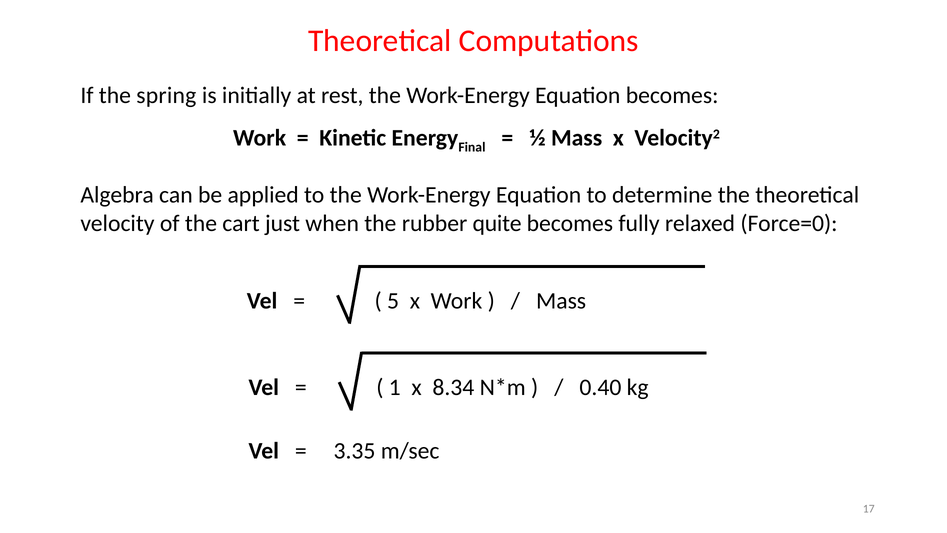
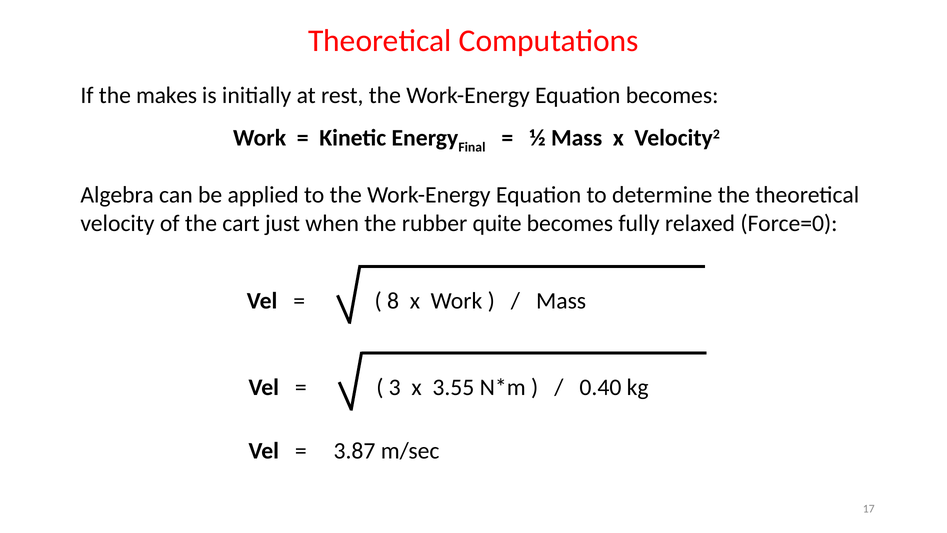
spring: spring -> makes (167, 95)
5: 5 -> 8 (393, 301)
1: 1 -> 3 (395, 387)
8.34: 8.34 -> 3.55 (453, 387)
3.35: 3.35 -> 3.87 (354, 451)
